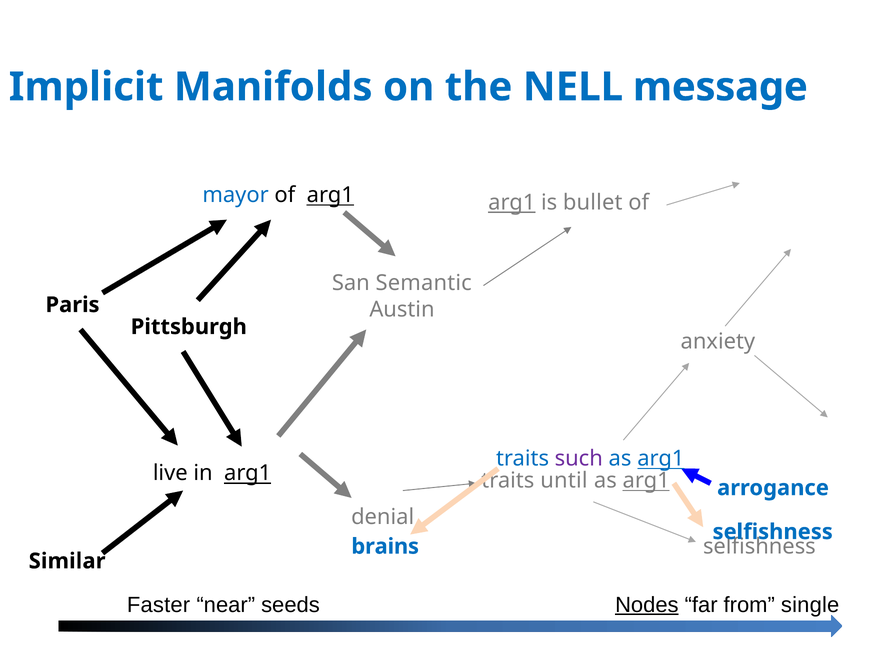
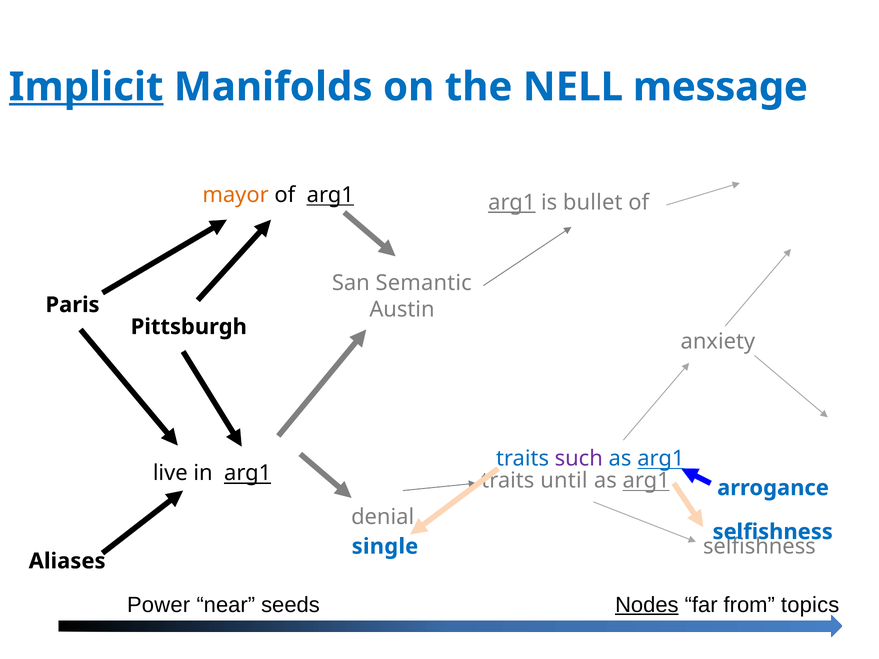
Implicit underline: none -> present (86, 87)
mayor colour: blue -> orange (236, 195)
brains: brains -> single (385, 547)
Similar: Similar -> Aliases (67, 561)
Faster: Faster -> Power (159, 605)
single: single -> topics (810, 605)
